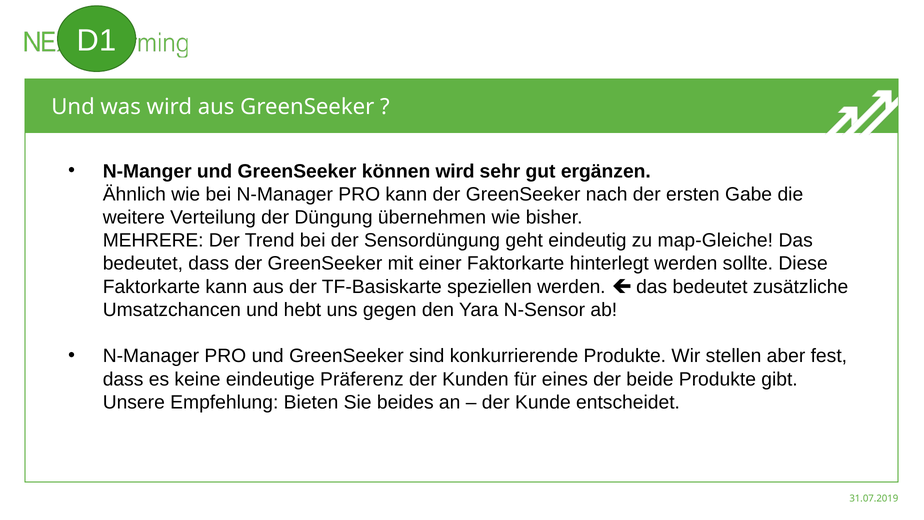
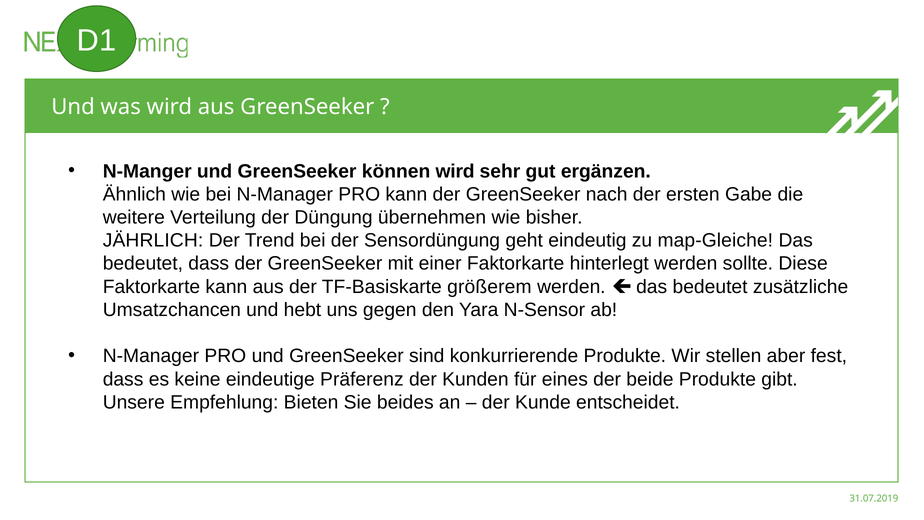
MEHRERE: MEHRERE -> JÄHRLICH (153, 240)
speziellen: speziellen -> größerem (489, 287)
